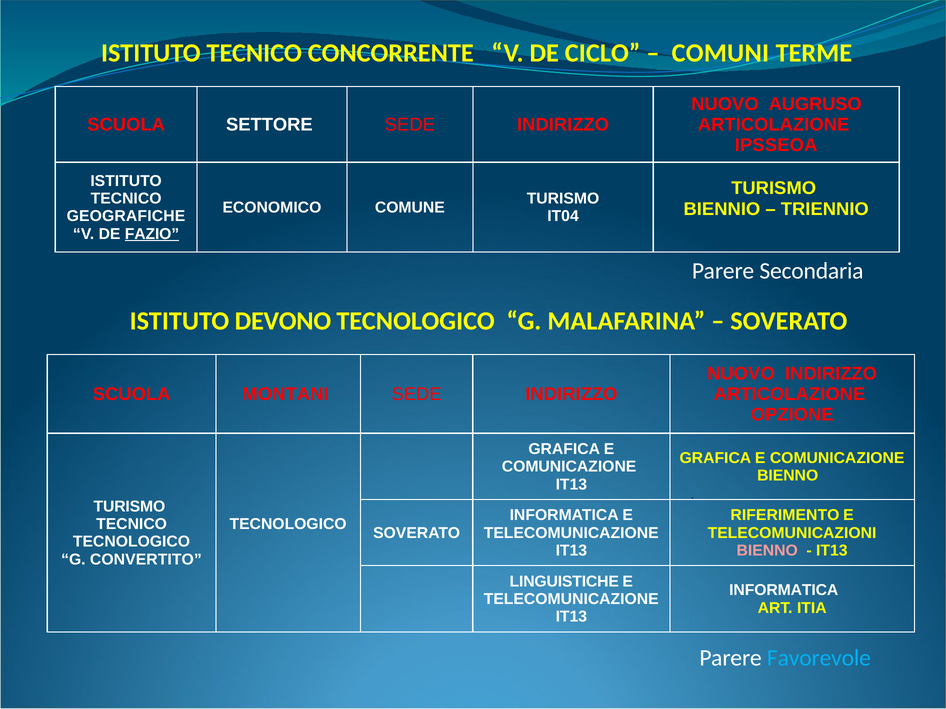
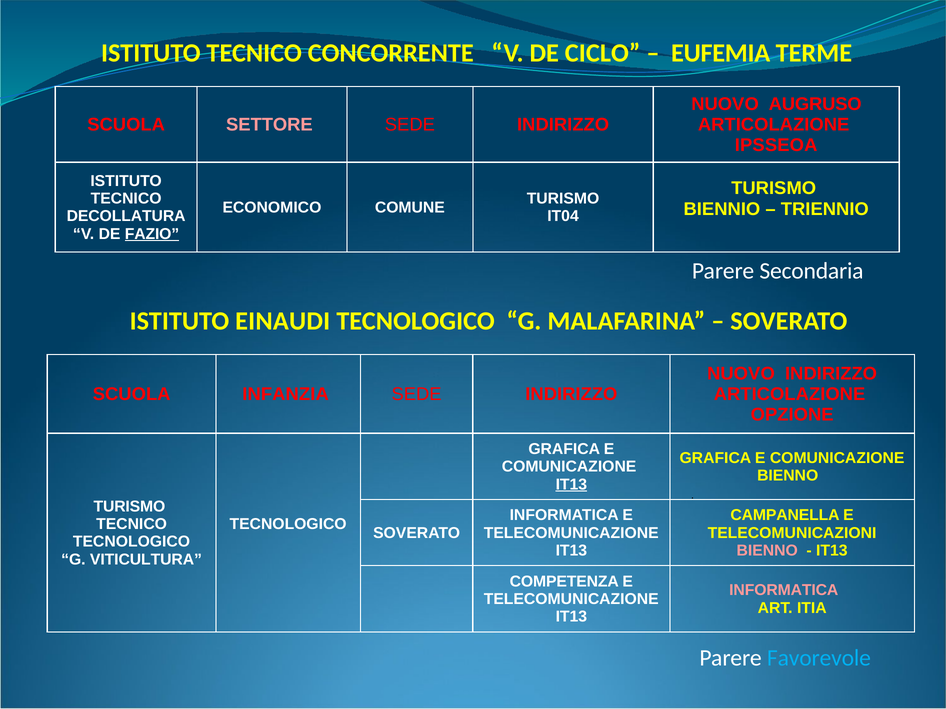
COMUNI: COMUNI -> EUFEMIA (721, 53)
SETTORE colour: white -> pink (269, 125)
GEOGRAFICHE: GEOGRAFICHE -> DECOLLATURA (126, 216)
DEVONO: DEVONO -> EINAUDI (283, 321)
MONTANI: MONTANI -> INFANZIA (286, 394)
IT13 underline: none -> present (571, 485)
RIFERIMENTO: RIFERIMENTO -> CAMPANELLA (785, 516)
CONVERTITO: CONVERTITO -> VITICULTURA (146, 560)
LINGUISTICHE: LINGUISTICHE -> COMPETENZA (564, 582)
INFORMATICA colour: white -> pink (784, 591)
